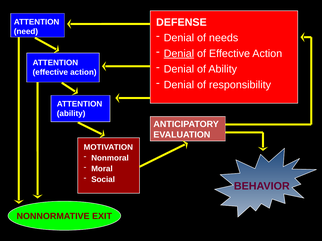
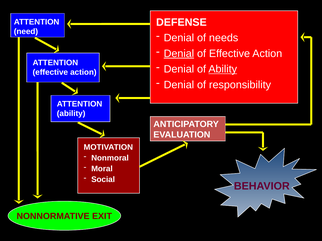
Ability underline: none -> present (223, 69)
